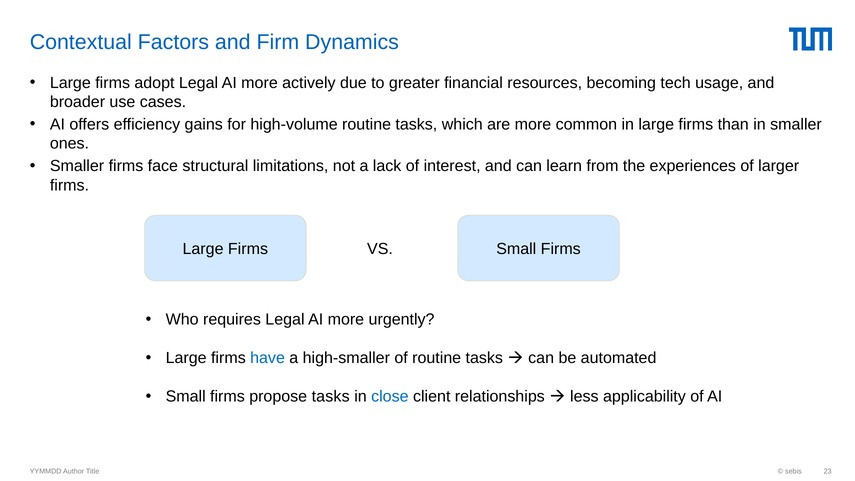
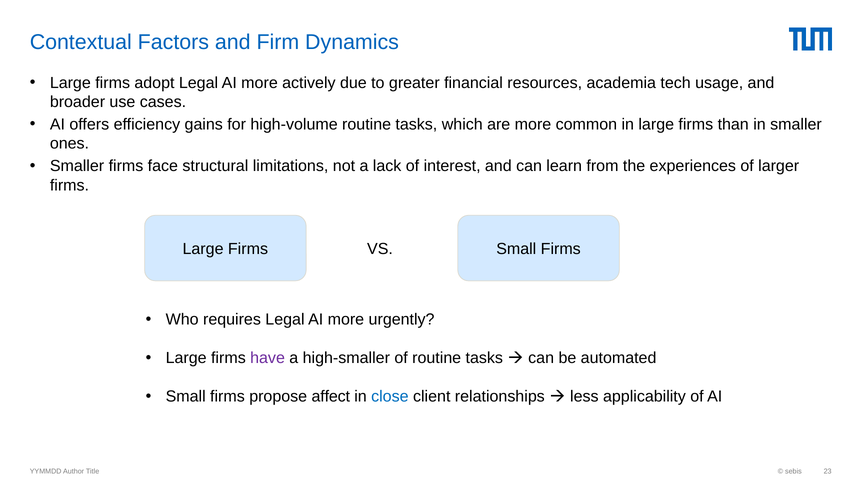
becoming: becoming -> academia (621, 83)
have colour: blue -> purple (268, 358)
propose tasks: tasks -> affect (331, 397)
